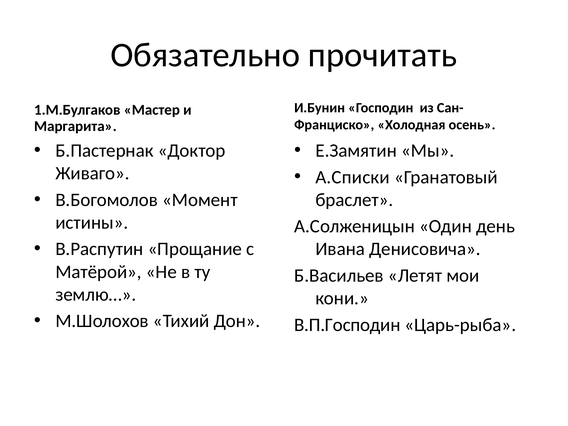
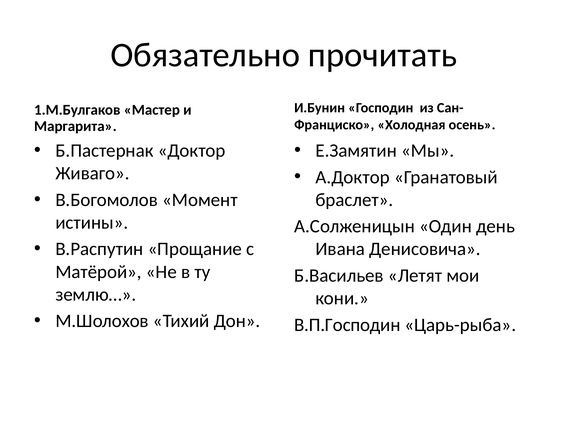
А.Списки: А.Списки -> А.Доктор (353, 177)
